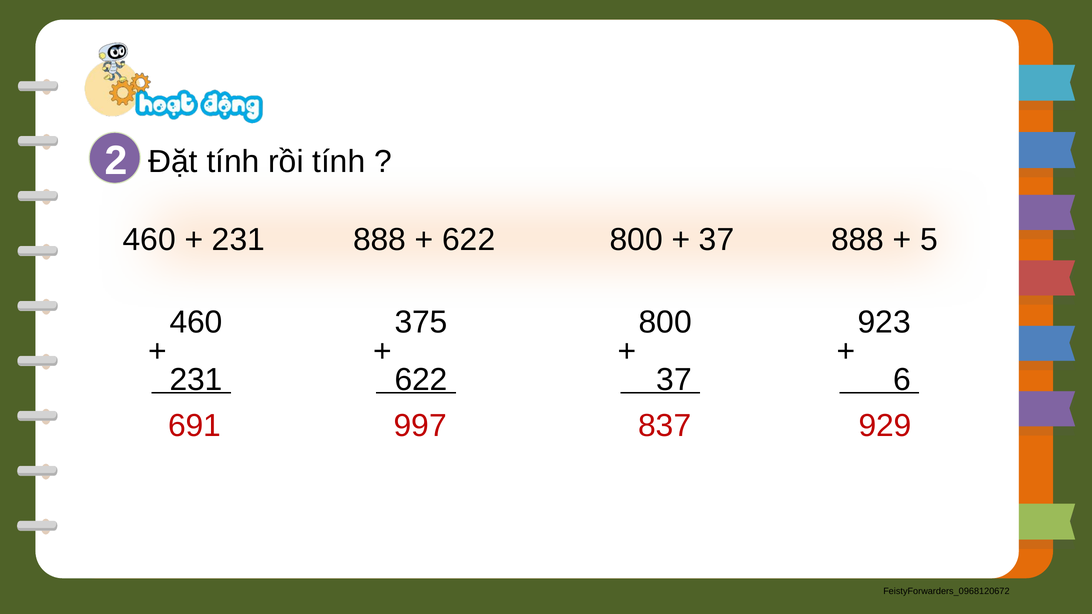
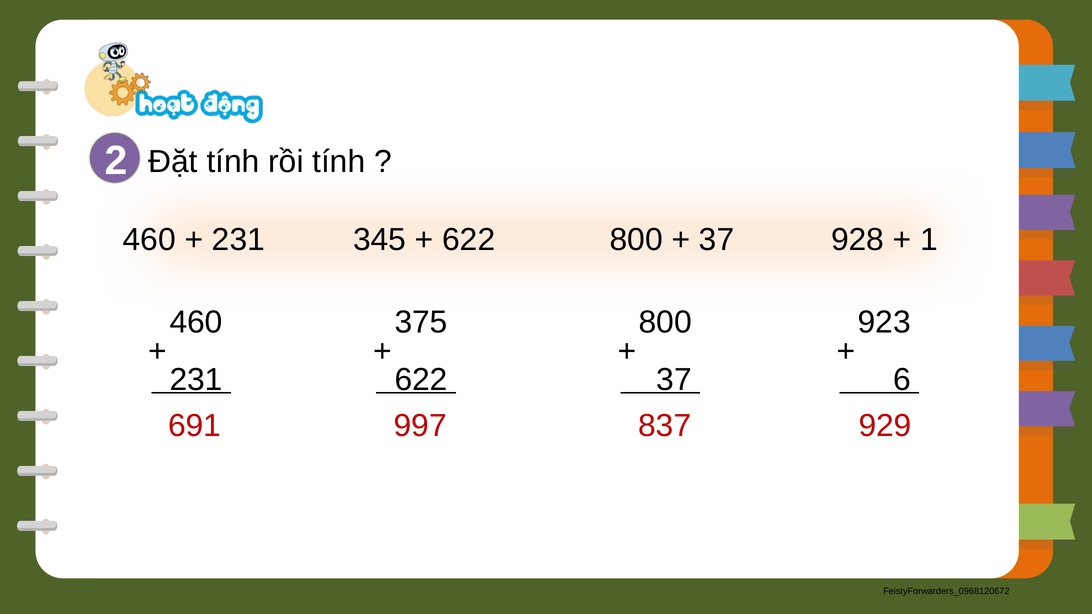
231 888: 888 -> 345 (380, 240)
37 888: 888 -> 928 (858, 240)
5: 5 -> 1 (929, 240)
